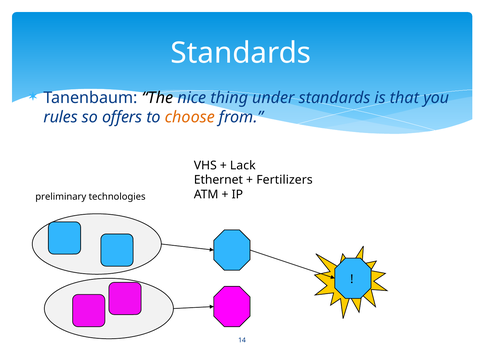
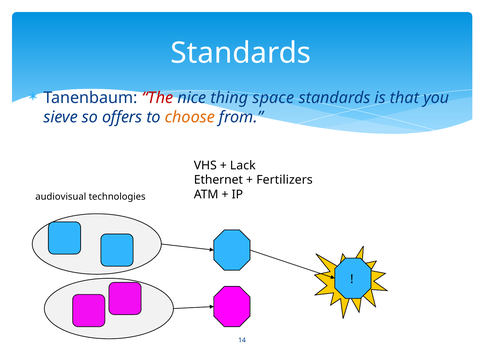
The colour: black -> red (158, 98)
under: under -> space (273, 98)
rules: rules -> sieve (61, 117)
preliminary: preliminary -> audiovisual (61, 197)
